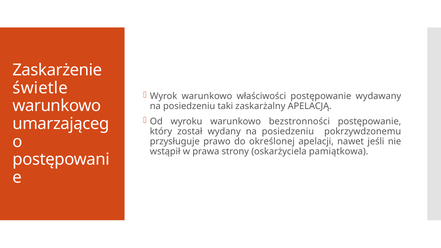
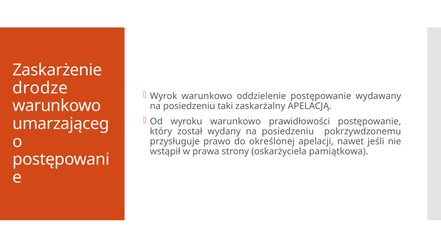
świetle: świetle -> drodze (40, 88)
właściwości: właściwości -> oddzielenie (261, 96)
bezstronności: bezstronności -> prawidłowości (299, 122)
